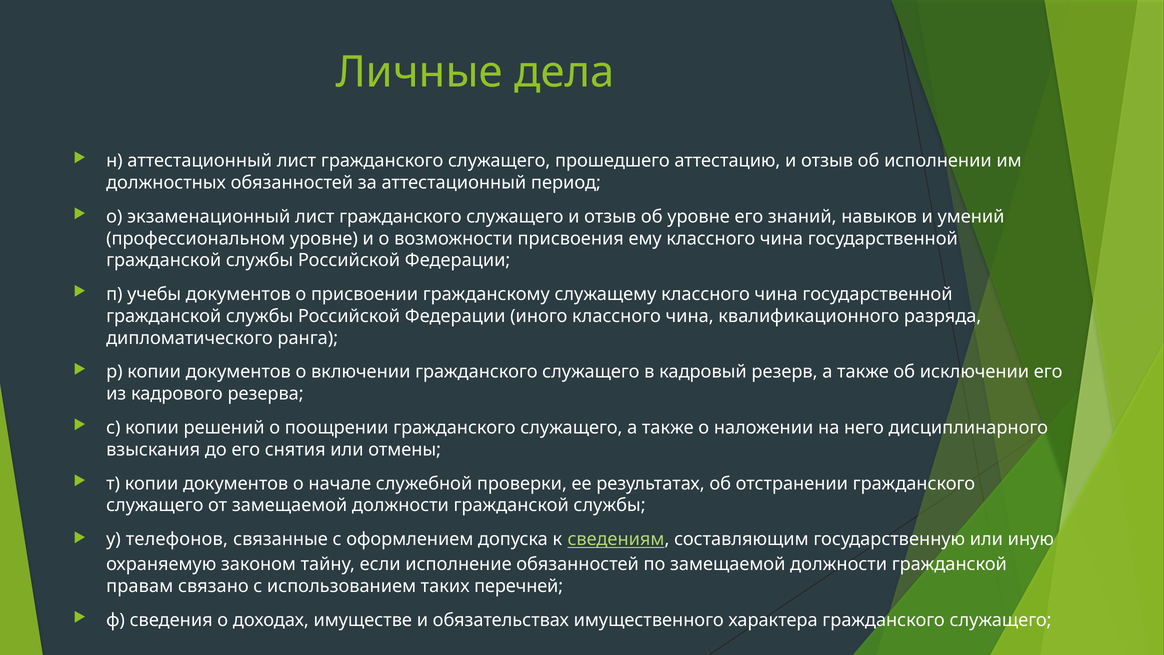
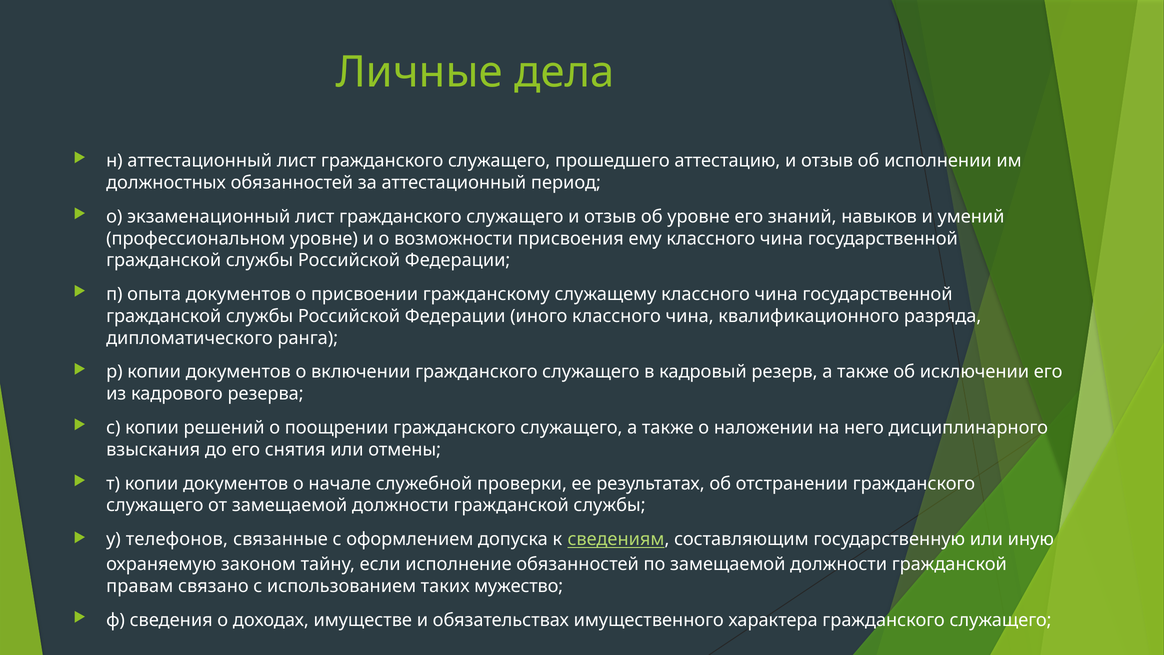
учебы: учебы -> опыта (154, 294)
перечней: перечней -> мужество (519, 586)
